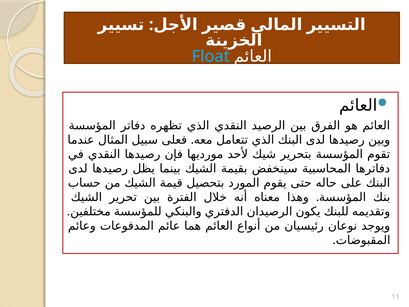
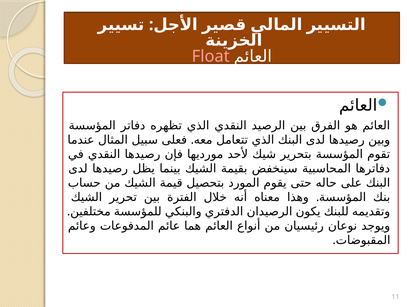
Float colour: light blue -> pink (211, 56)
